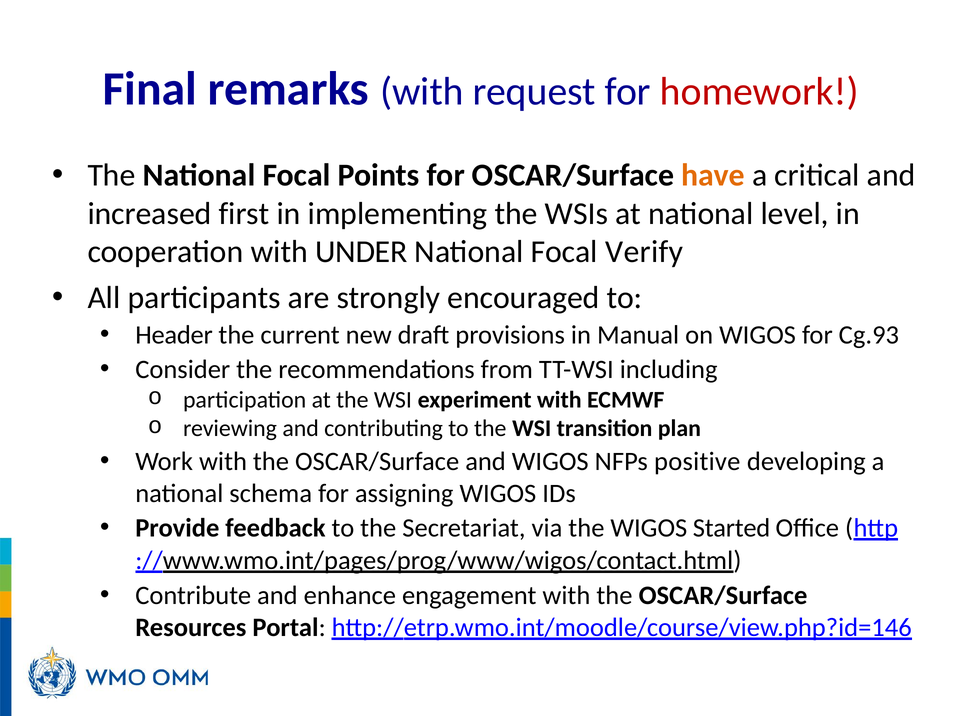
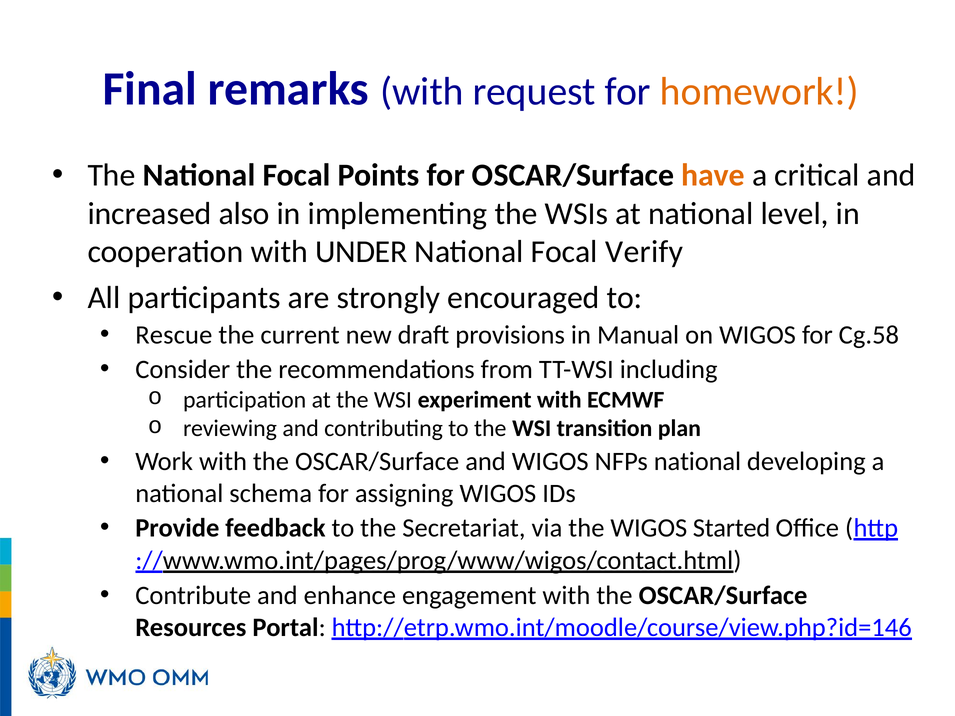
homework colour: red -> orange (759, 92)
first: first -> also (244, 214)
Header: Header -> Rescue (174, 335)
Cg.93: Cg.93 -> Cg.58 (869, 335)
NFPs positive: positive -> national (697, 462)
